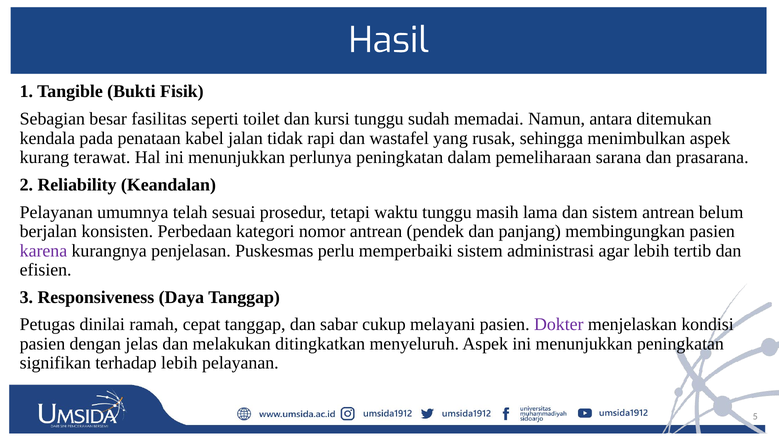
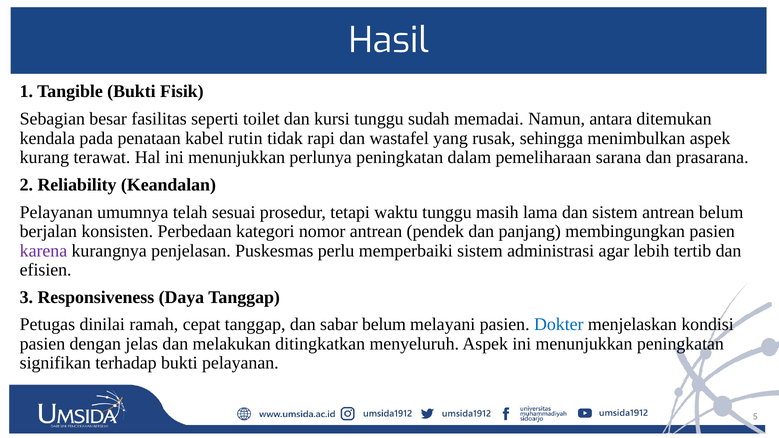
jalan: jalan -> rutin (245, 138)
sabar cukup: cukup -> belum (384, 325)
Dokter colour: purple -> blue (559, 325)
terhadap lebih: lebih -> bukti (179, 363)
